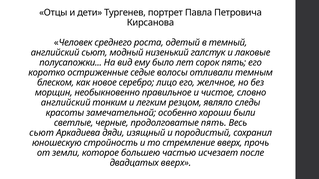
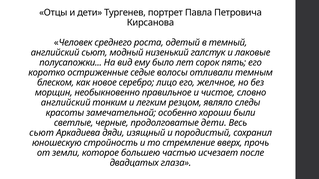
продолговатые пять: пять -> дети (214, 123)
двадцатых вверх: вверх -> глаза (176, 163)
